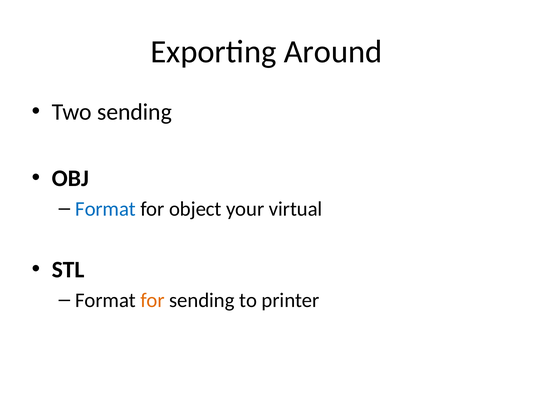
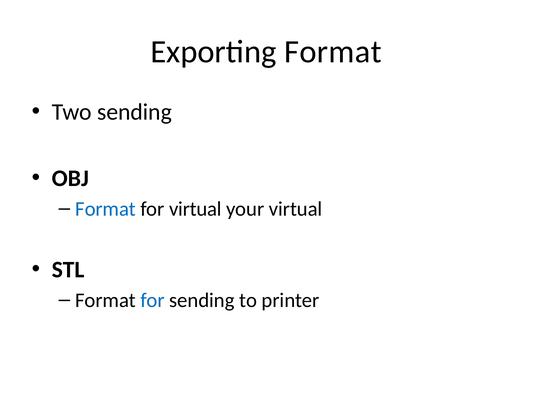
Exporting Around: Around -> Format (333, 52)
for object: object -> virtual (195, 209)
for colour: orange -> blue (153, 300)
